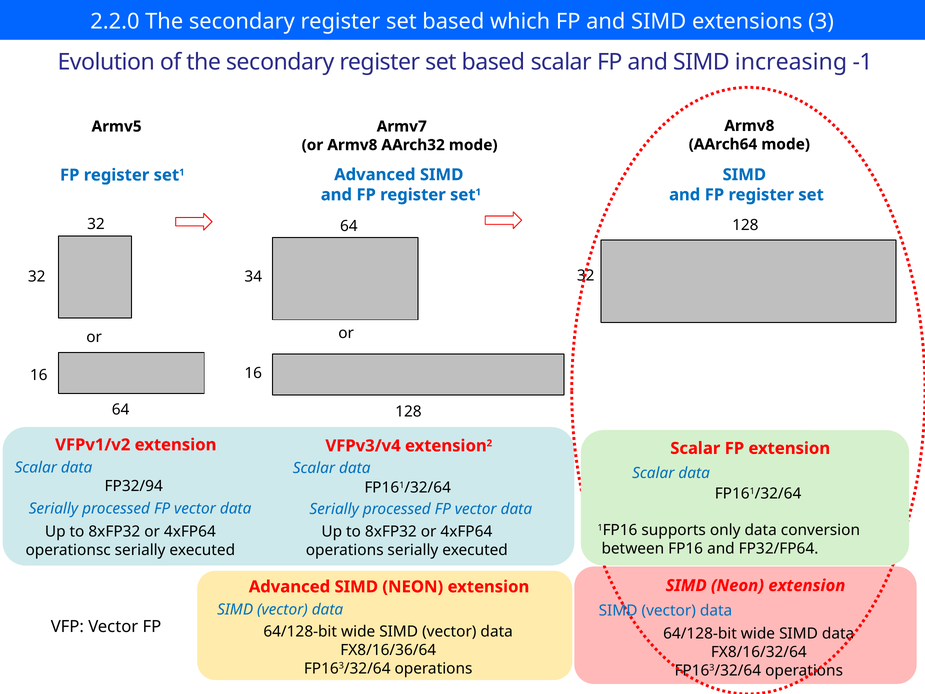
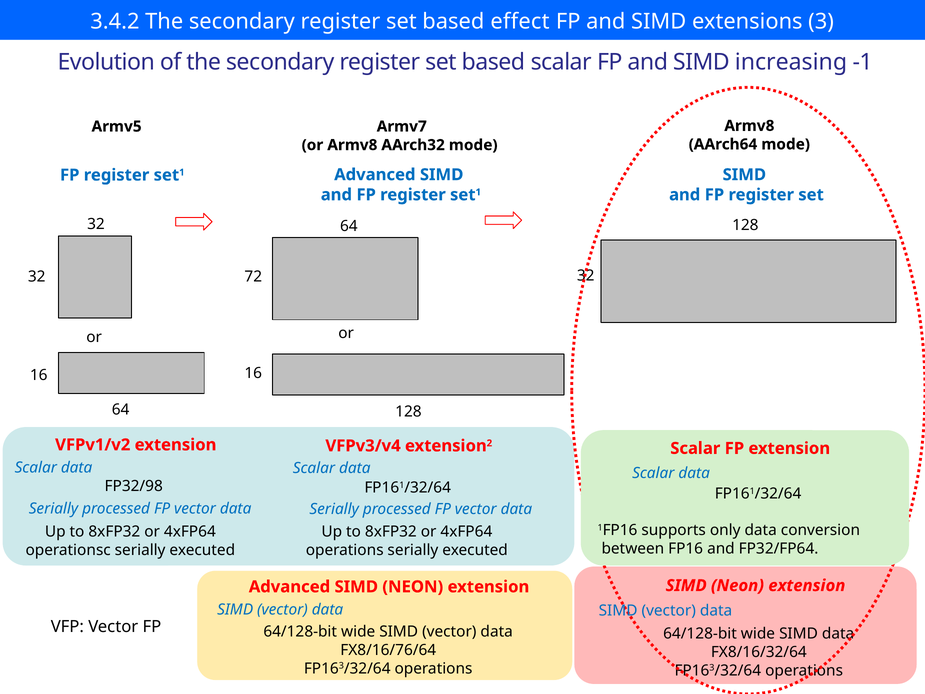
2.2.0: 2.2.0 -> 3.4.2 (115, 21)
which: which -> effect (520, 21)
34: 34 -> 72 (253, 276)
FP32/94: FP32/94 -> FP32/98 (134, 486)
FX8/16/36/64: FX8/16/36/64 -> FX8/16/76/64 (388, 650)
